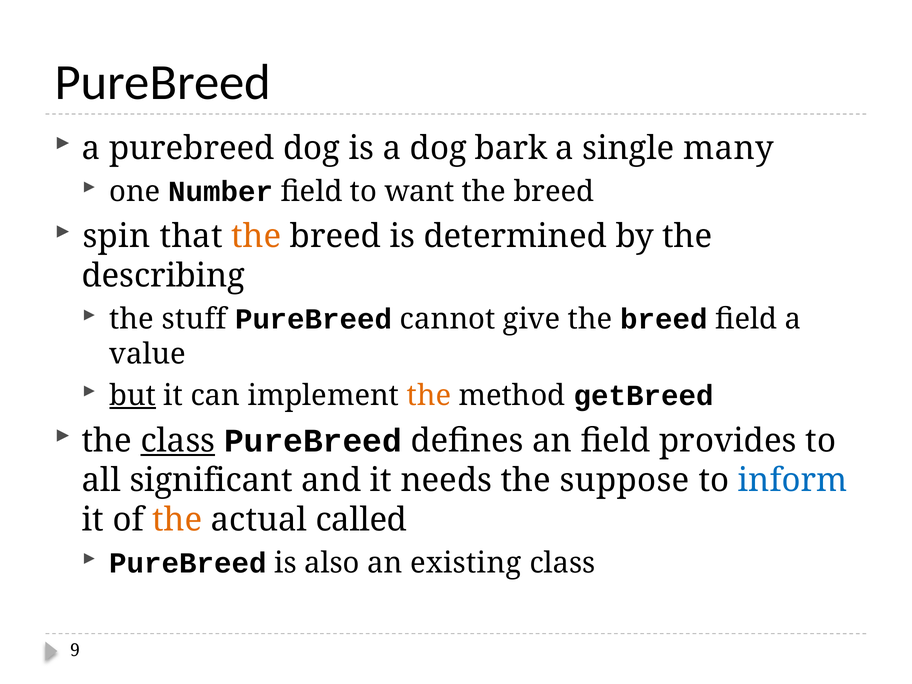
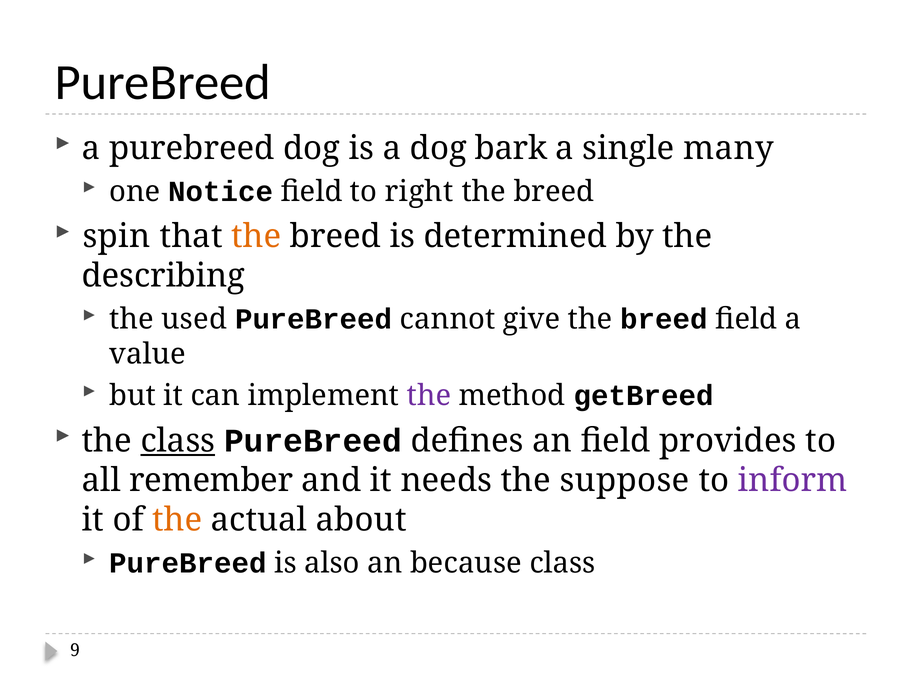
Number: Number -> Notice (221, 191)
want: want -> right (419, 191)
stuff: stuff -> used (194, 319)
but underline: present -> none (133, 396)
the colour: orange -> purple (429, 396)
significant: significant -> remember (211, 480)
inform colour: blue -> purple (793, 480)
called: called -> about (361, 520)
existing: existing -> because (466, 563)
